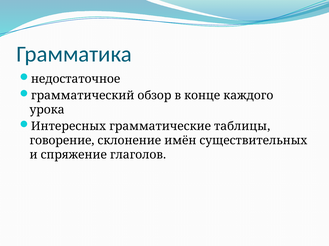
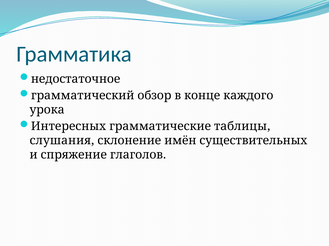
говорение: говорение -> слушания (62, 141)
